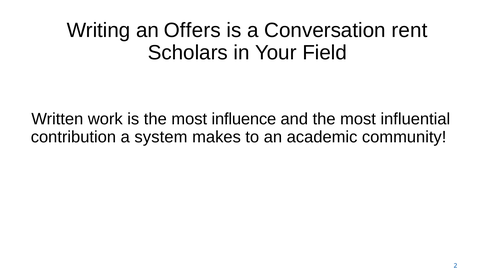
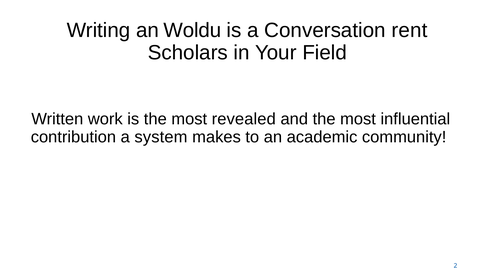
Offers: Offers -> Woldu (192, 30)
influence: influence -> revealed (244, 119)
